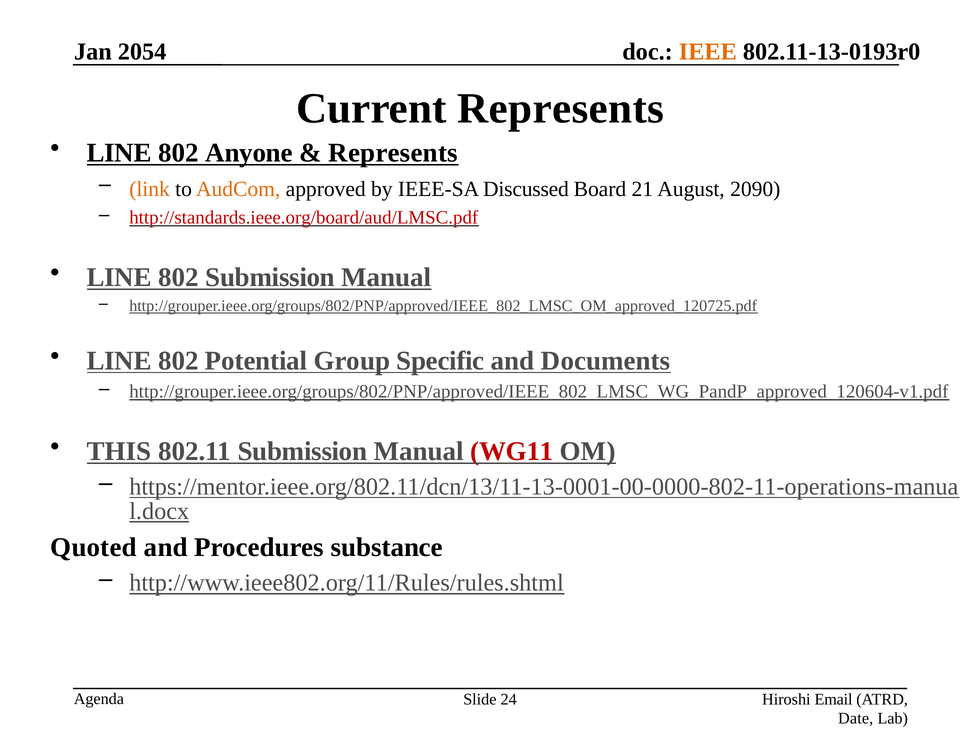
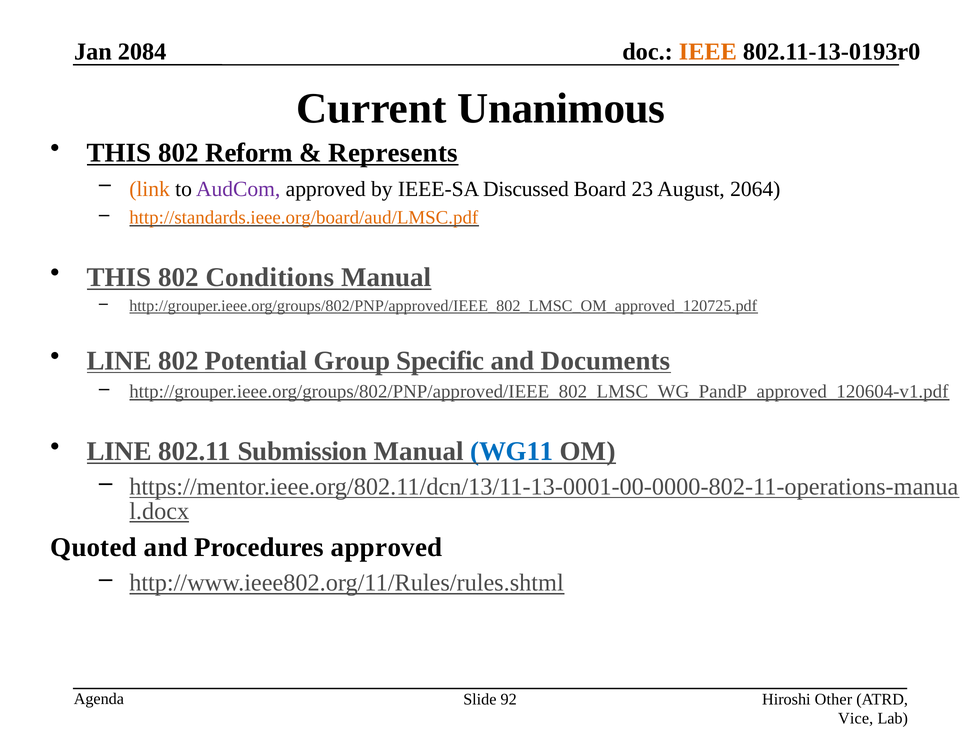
2054: 2054 -> 2084 (142, 52)
Current Represents: Represents -> Unanimous (561, 108)
LINE: LINE -> THIS (119, 153)
Anyone: Anyone -> Reform (249, 153)
AudCom colour: orange -> purple (238, 189)
21: 21 -> 23 (642, 189)
2090: 2090 -> 2064 (755, 189)
http://standards.ieee.org/board/aud/LMSC.pdf colour: red -> orange (304, 217)
LINE: LINE -> THIS (119, 277)
802 Submission: Submission -> Conditions (270, 277)
THIS: THIS -> LINE (119, 451)
WG11 colour: red -> blue (512, 451)
Procedures substance: substance -> approved (387, 547)
24: 24 -> 92 (509, 699)
Email: Email -> Other (833, 699)
Date: Date -> Vice (856, 719)
